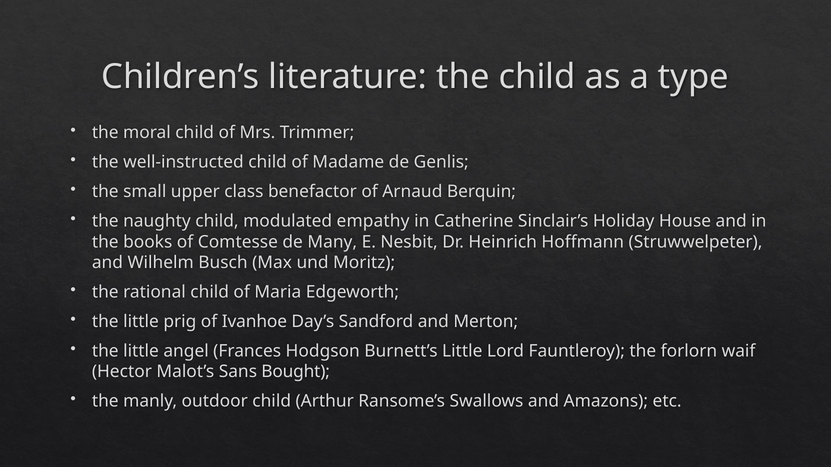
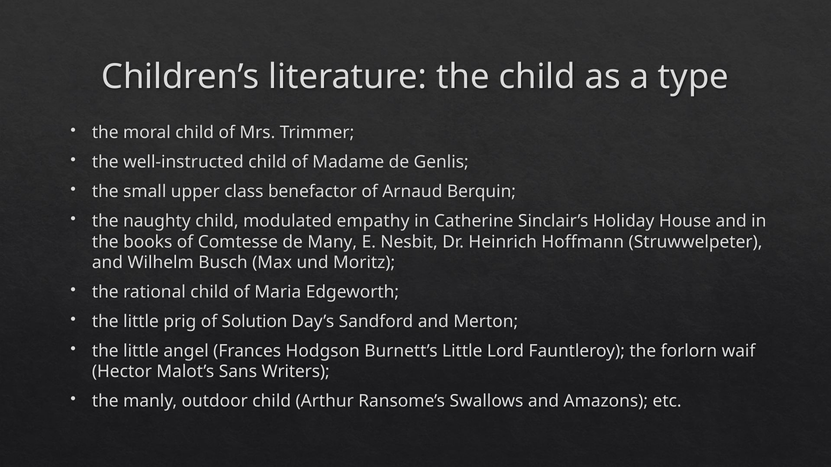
Ivanhoe: Ivanhoe -> Solution (254, 322)
Bought: Bought -> Writers (296, 372)
